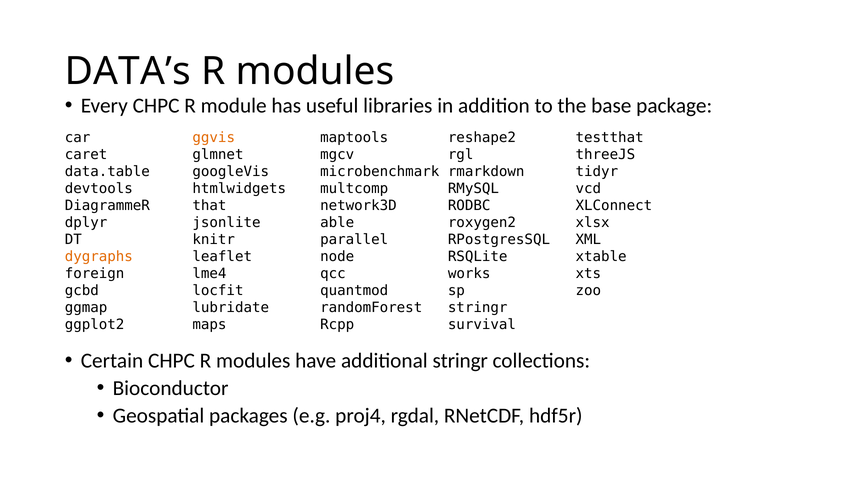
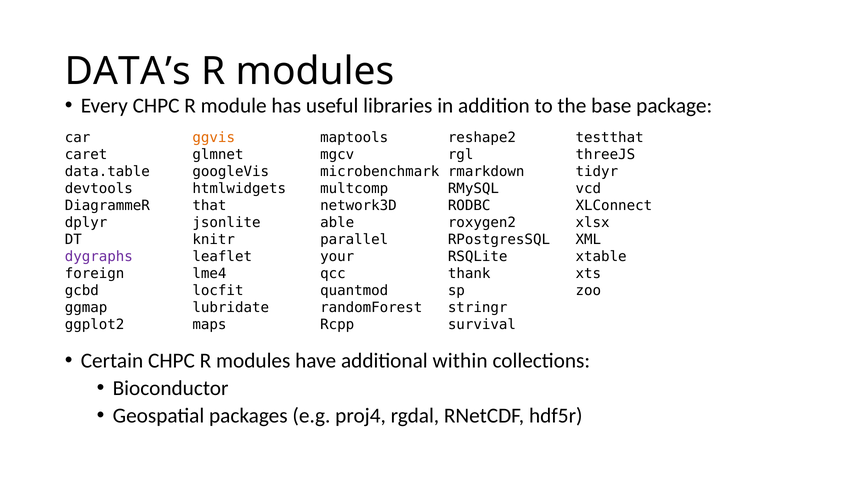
dygraphs colour: orange -> purple (99, 256)
node: node -> your (337, 256)
works: works -> thank (469, 273)
additional stringr: stringr -> within (460, 360)
